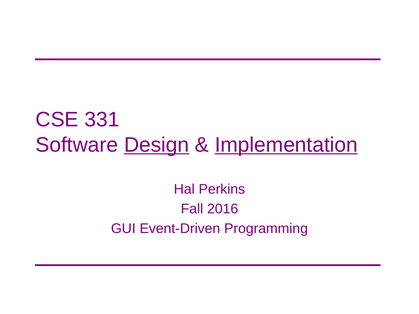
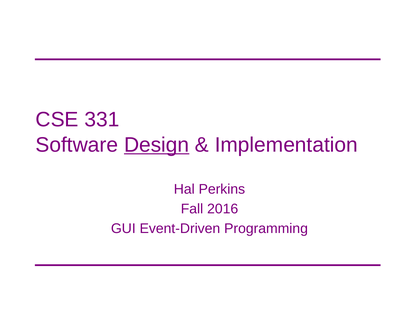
Implementation underline: present -> none (286, 145)
